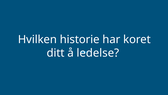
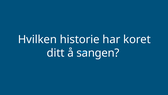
ledelse: ledelse -> sangen (98, 53)
